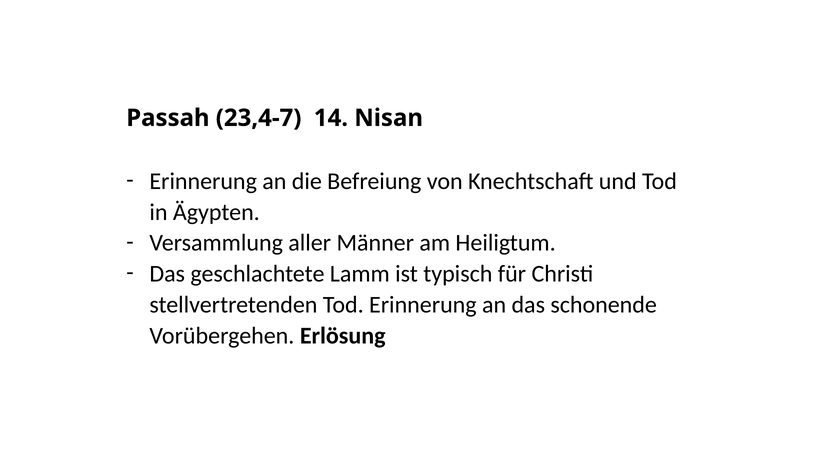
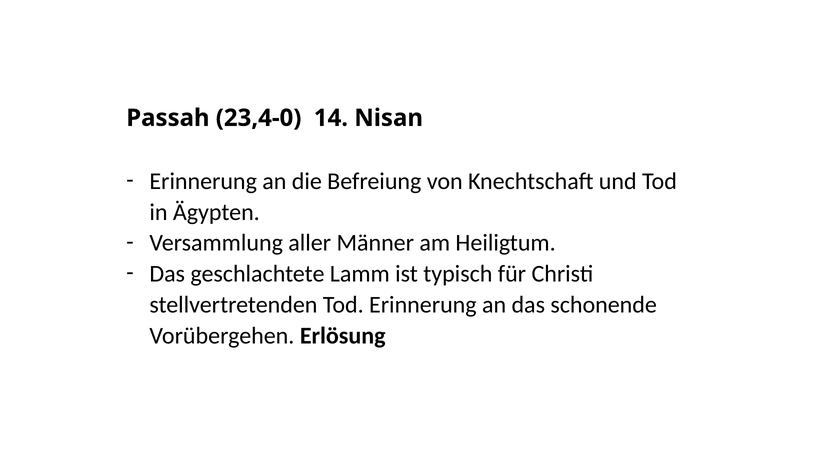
23,4-7: 23,4-7 -> 23,4-0 (259, 118)
